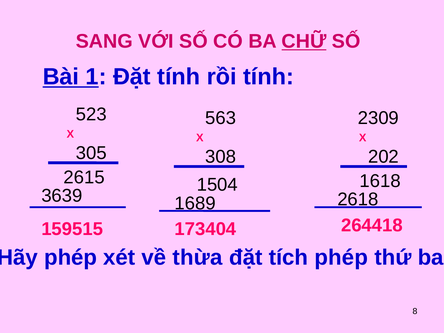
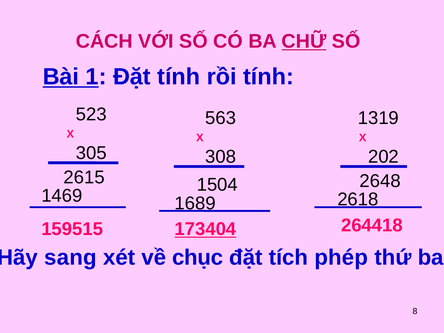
SANG: SANG -> CÁCH (104, 41)
2309: 2309 -> 1319 (378, 118)
1618: 1618 -> 2648 (380, 181)
3639: 3639 -> 1469 (62, 196)
173404 underline: none -> present (205, 229)
phép: phép -> sang (71, 258)
thừa: thừa -> chục (198, 258)
